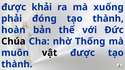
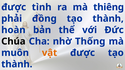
khải: khải -> tình (42, 7)
xuống: xuống -> thiêng (109, 7)
đóng: đóng -> đồng (44, 19)
vật colour: black -> orange (50, 53)
